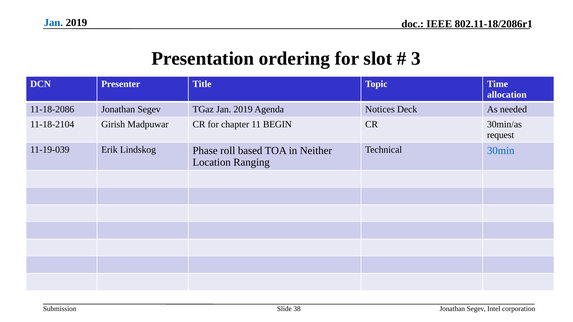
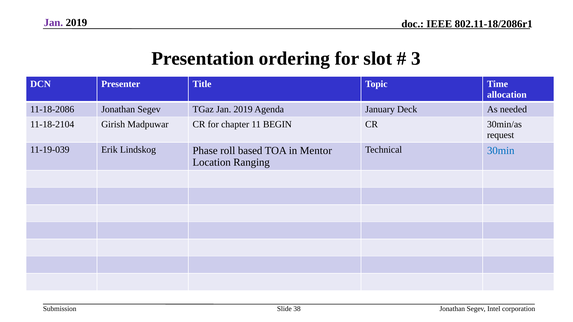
Jan colour: blue -> purple (53, 23)
Notices: Notices -> January (380, 110)
Neither: Neither -> Mentor (316, 151)
